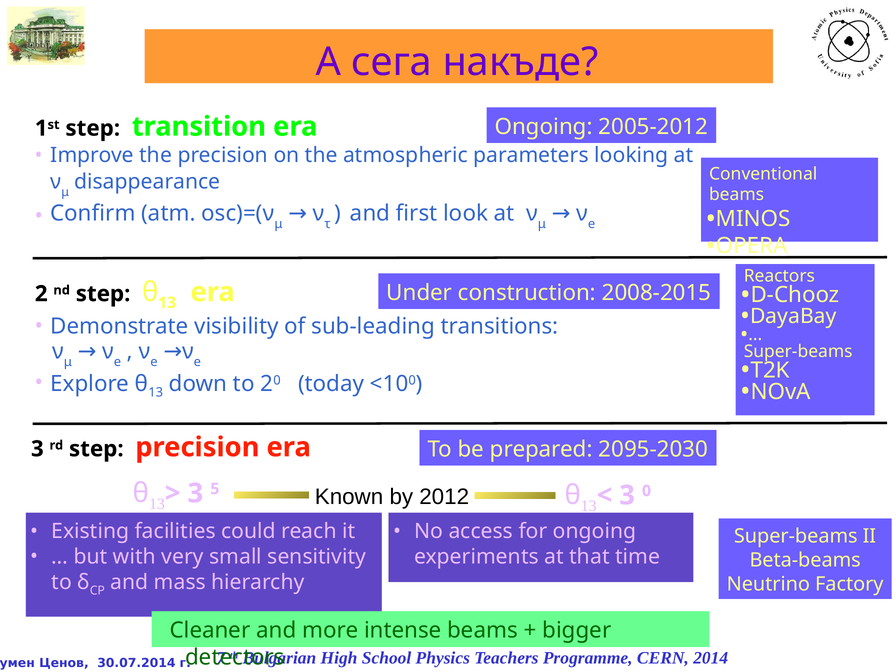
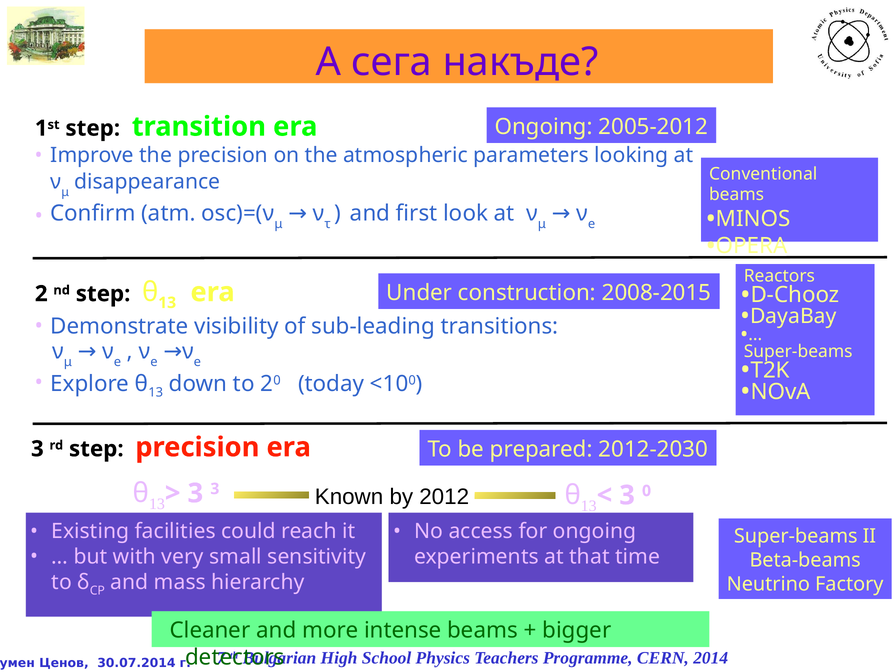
2095-2030: 2095-2030 -> 2012-2030 (653, 449)
3 5: 5 -> 3 (215, 489)
